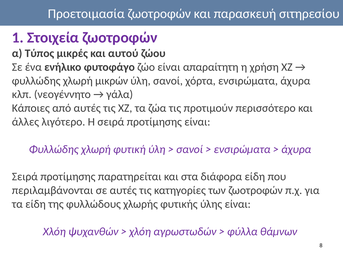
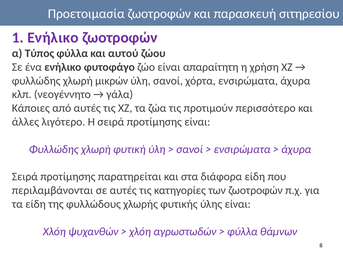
1 Στοιχεία: Στοιχεία -> Ενήλικο (53, 38)
Τύπος μικρές: μικρές -> φύλλα (72, 53)
